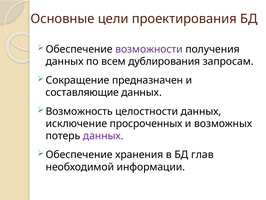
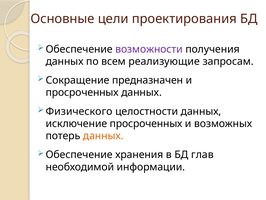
дублирования: дублирования -> реализующие (164, 61)
составляющие: составляющие -> просроченных (82, 92)
Возможность: Возможность -> Физического (79, 111)
данных colour: purple -> orange (103, 136)
